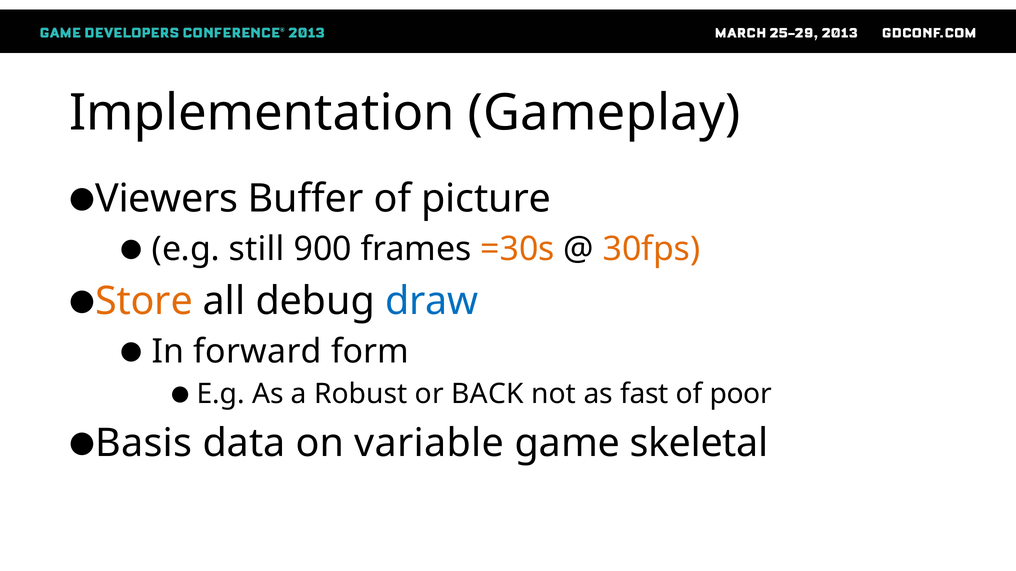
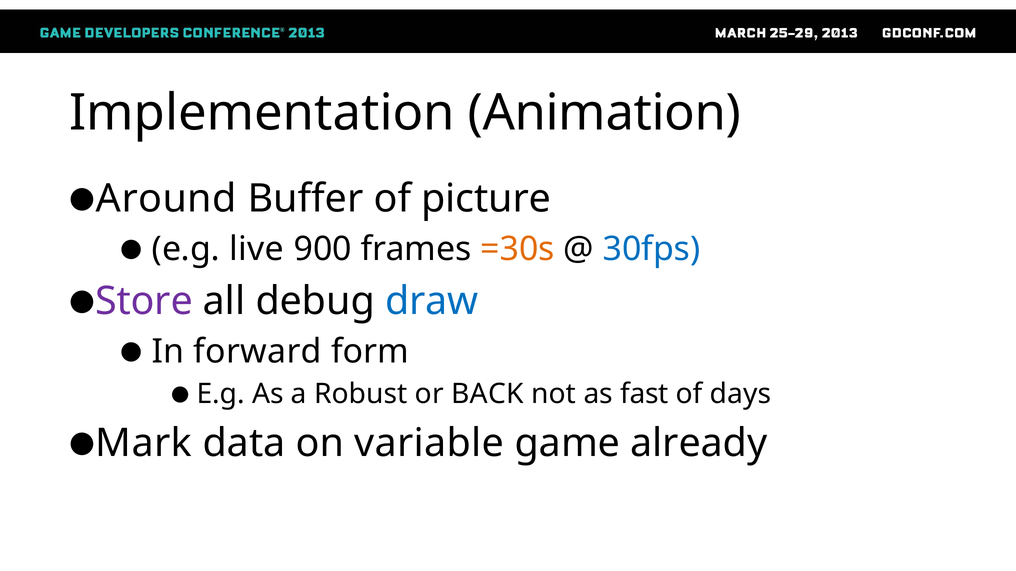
Gameplay: Gameplay -> Animation (604, 113)
Viewers: Viewers -> Around (166, 199)
still: still -> live (257, 249)
30fps colour: orange -> blue (651, 249)
Store colour: orange -> purple (144, 301)
poor: poor -> days (741, 394)
Basis: Basis -> Mark (144, 444)
skeletal: skeletal -> already (699, 444)
